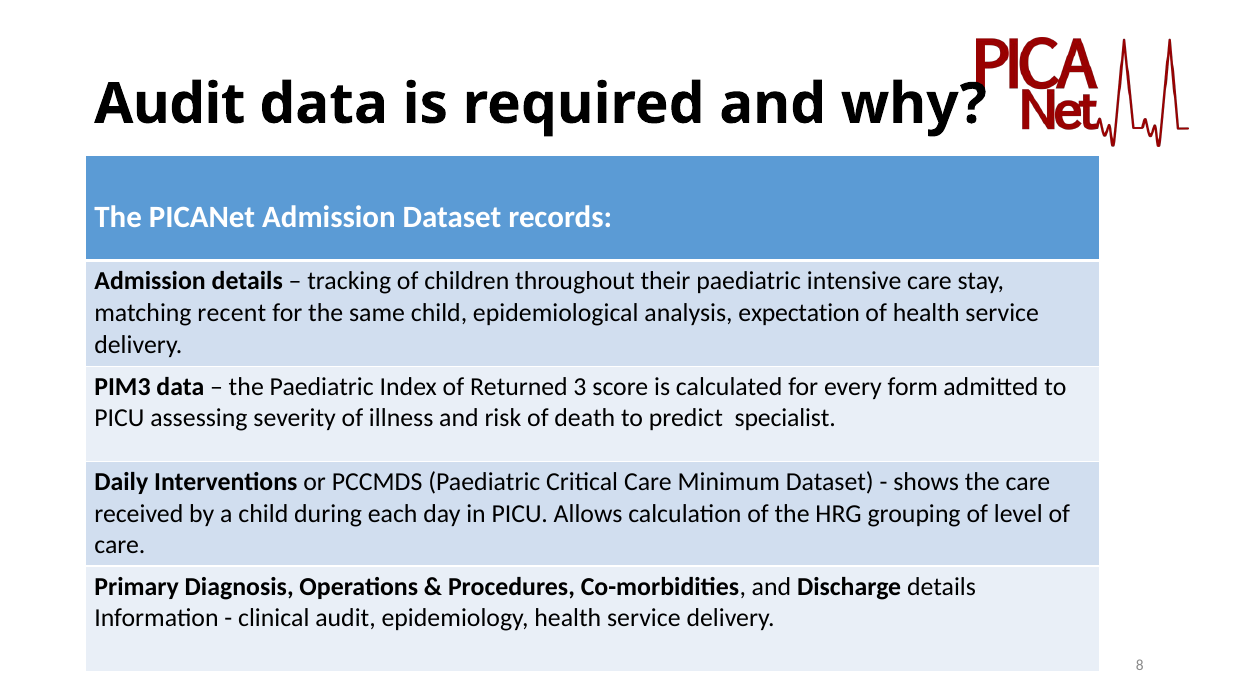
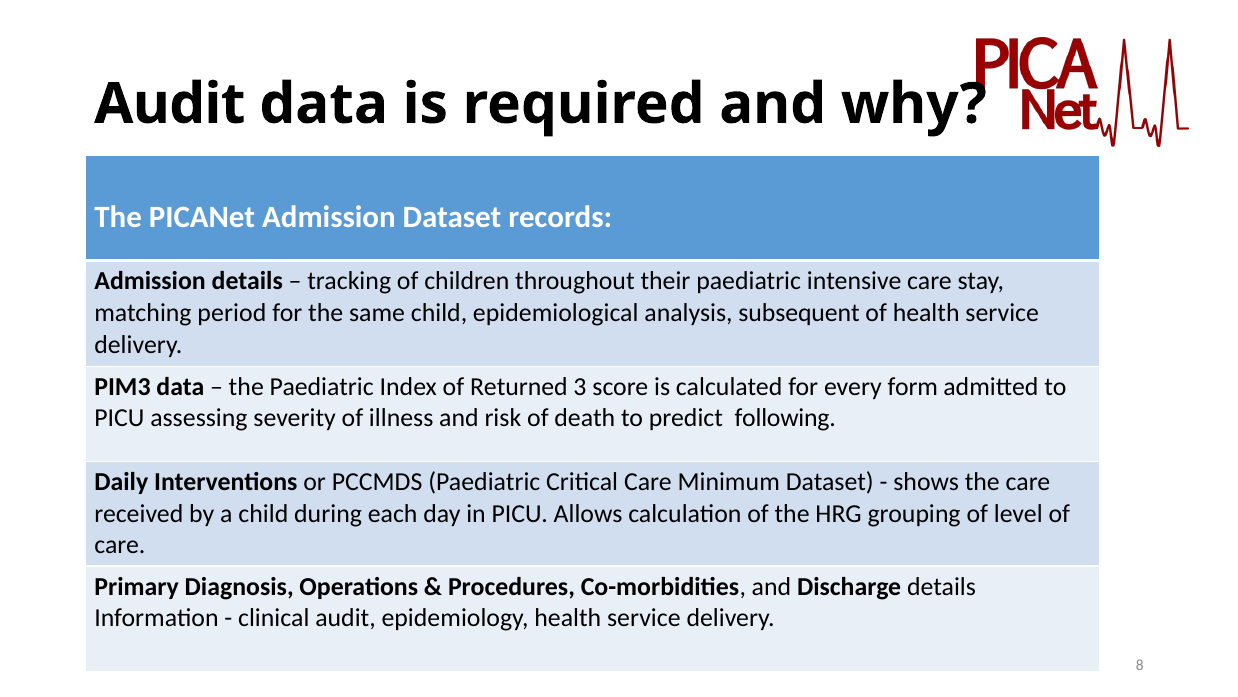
recent: recent -> period (232, 313)
expectation: expectation -> subsequent (799, 313)
specialist: specialist -> following (785, 418)
